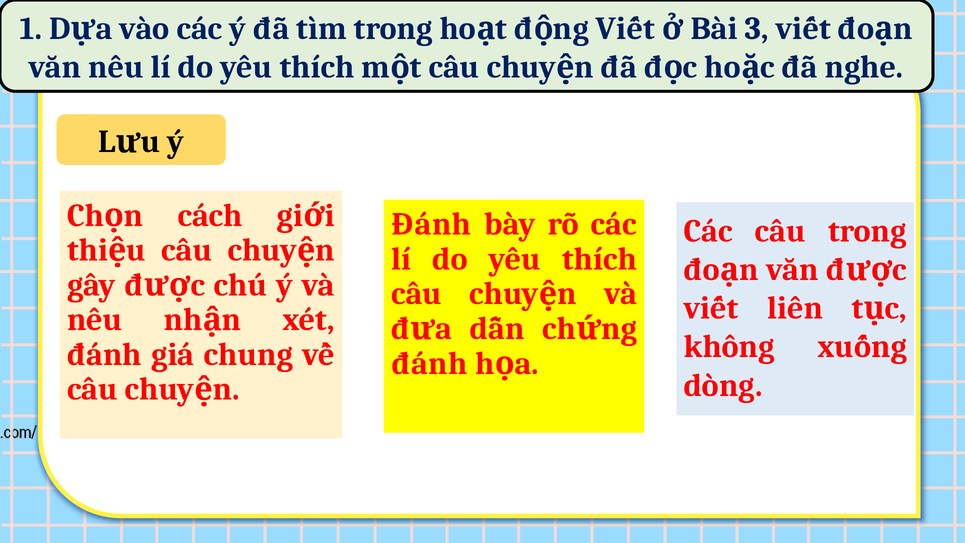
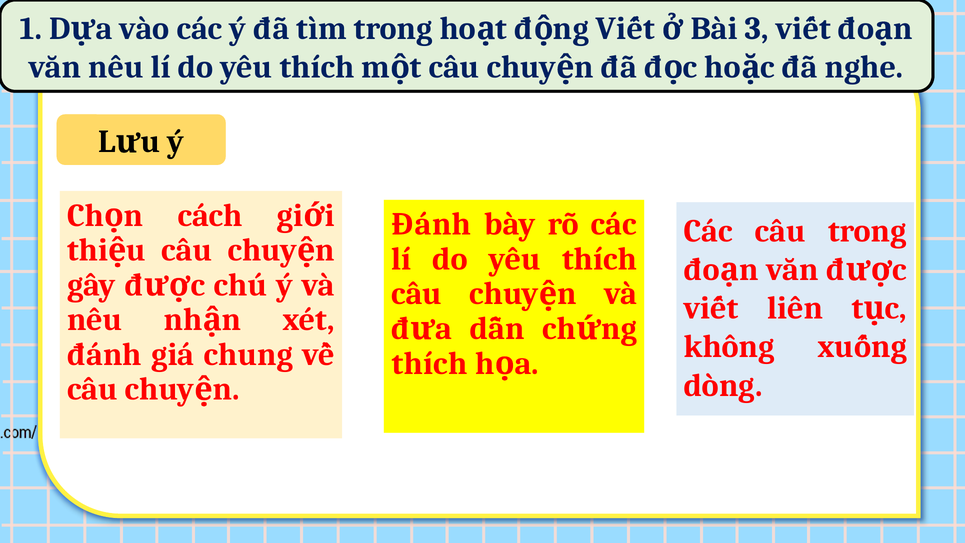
đánh: đánh -> thích (430, 363)
